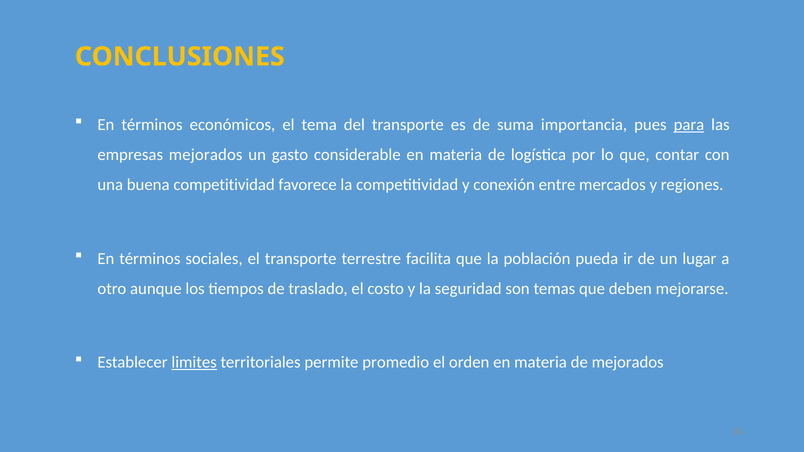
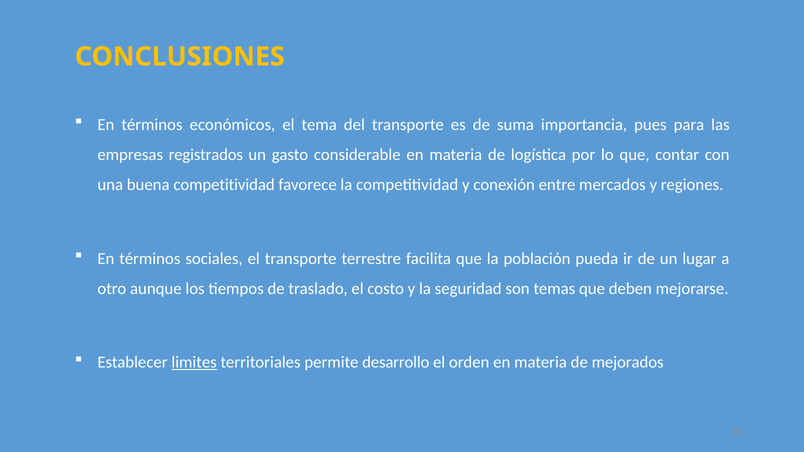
para underline: present -> none (689, 125)
empresas mejorados: mejorados -> registrados (206, 155)
promedio: promedio -> desarrollo (396, 363)
